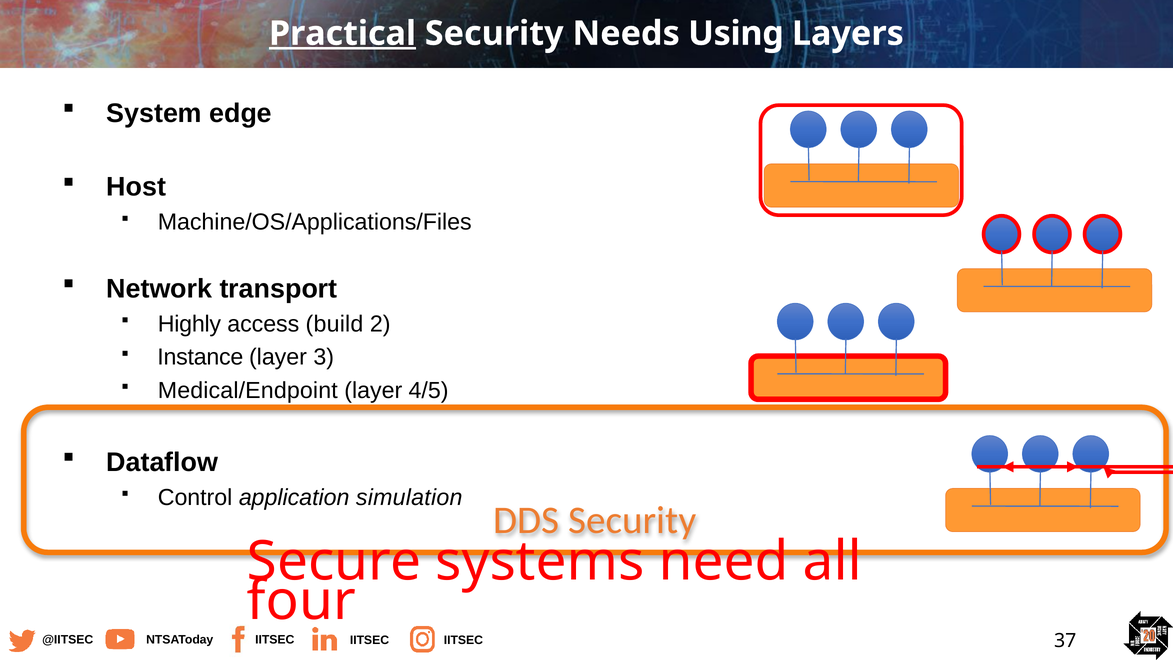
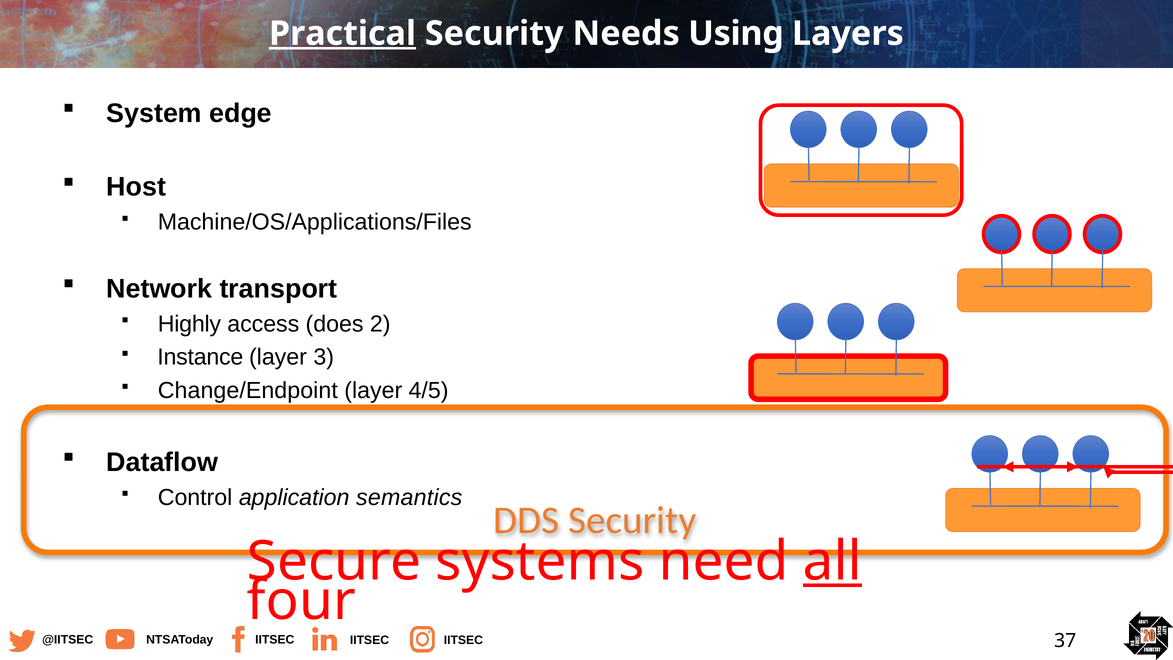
build: build -> does (335, 324)
Medical/Endpoint: Medical/Endpoint -> Change/Endpoint (248, 390)
simulation: simulation -> semantics (409, 497)
all underline: none -> present (832, 561)
